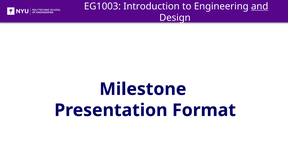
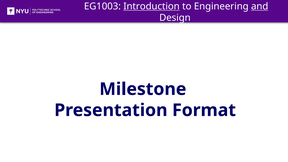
Introduction underline: none -> present (151, 6)
